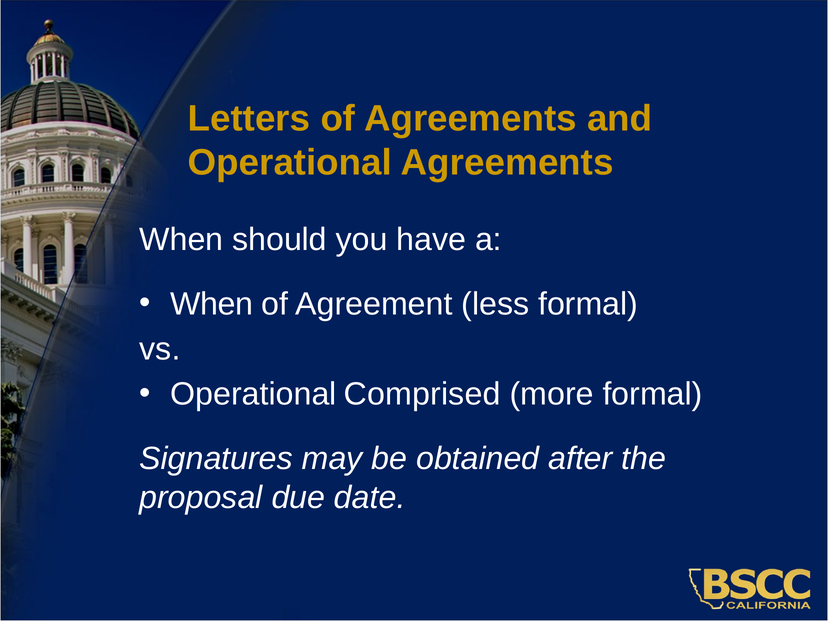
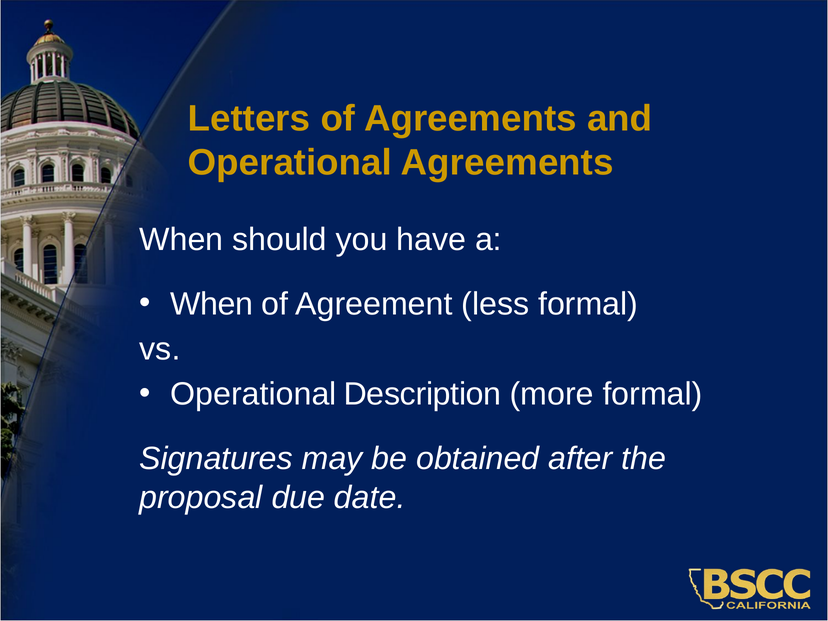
Comprised: Comprised -> Description (422, 394)
